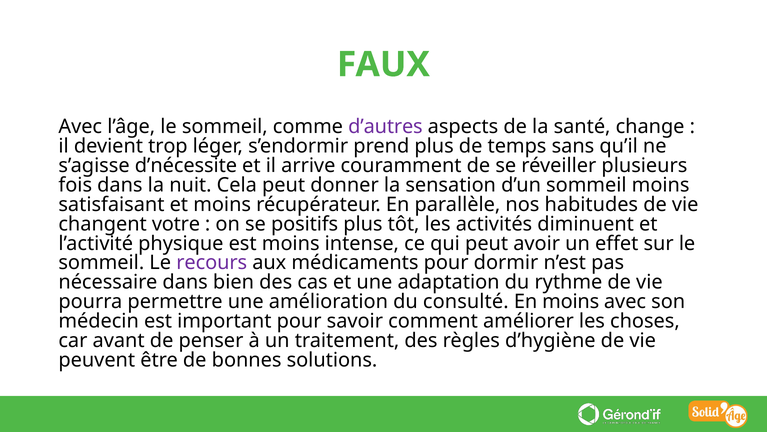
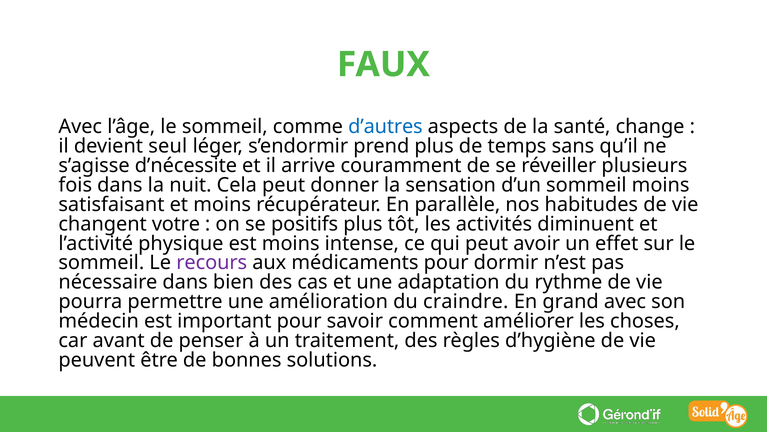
d’autres colour: purple -> blue (385, 127)
trop: trop -> seul (168, 146)
consulté: consulté -> craindre (466, 301)
En moins: moins -> grand (571, 301)
